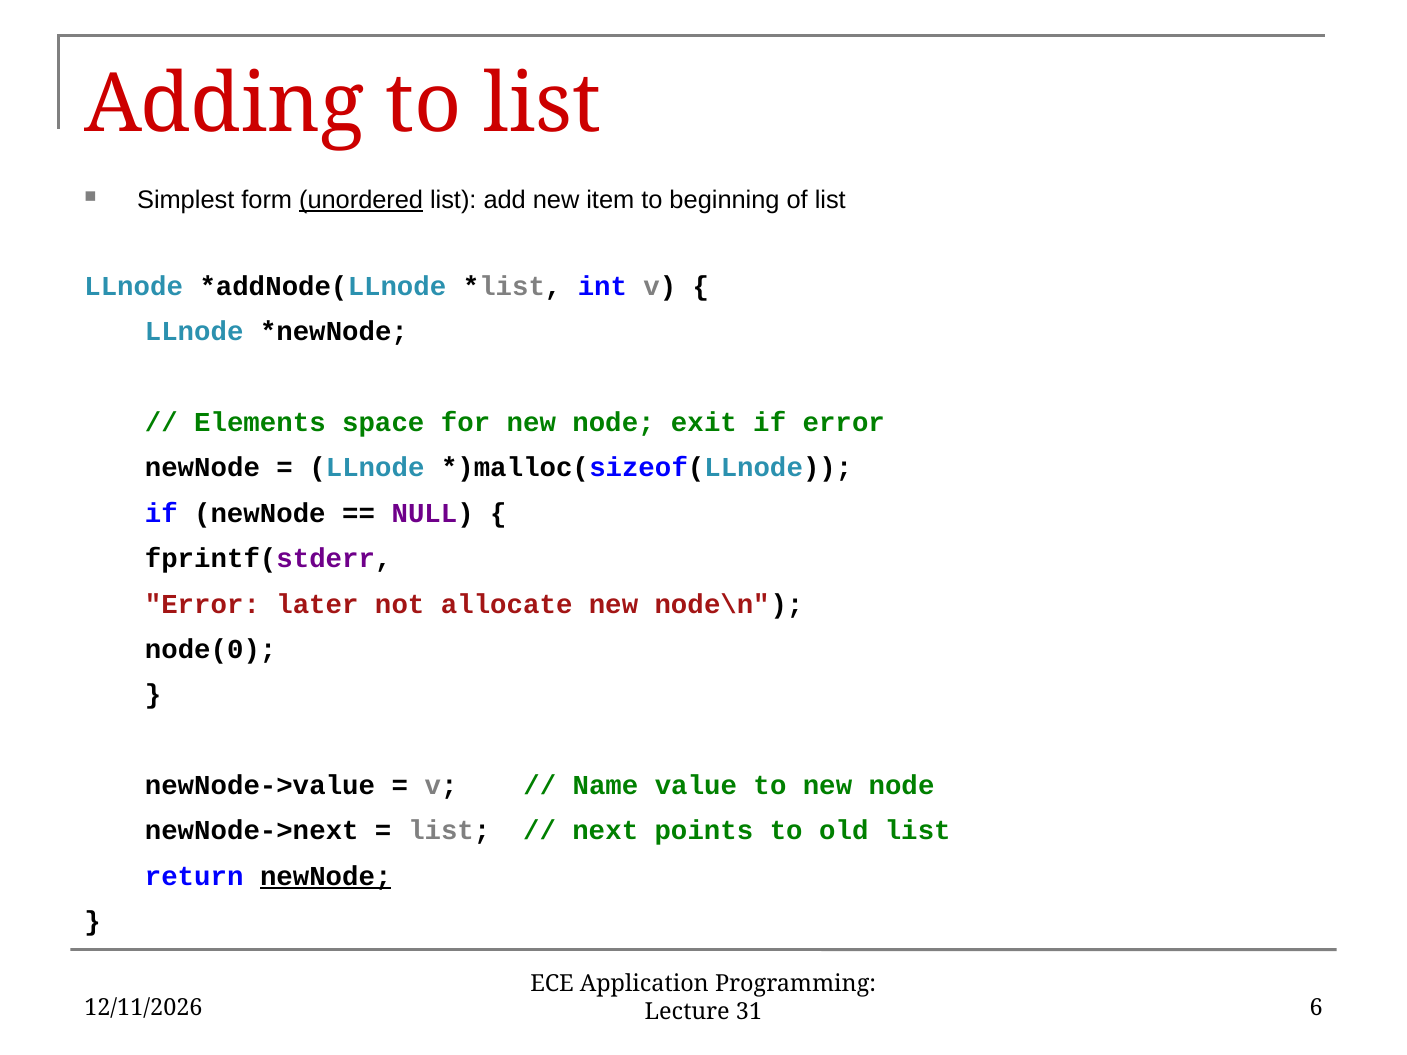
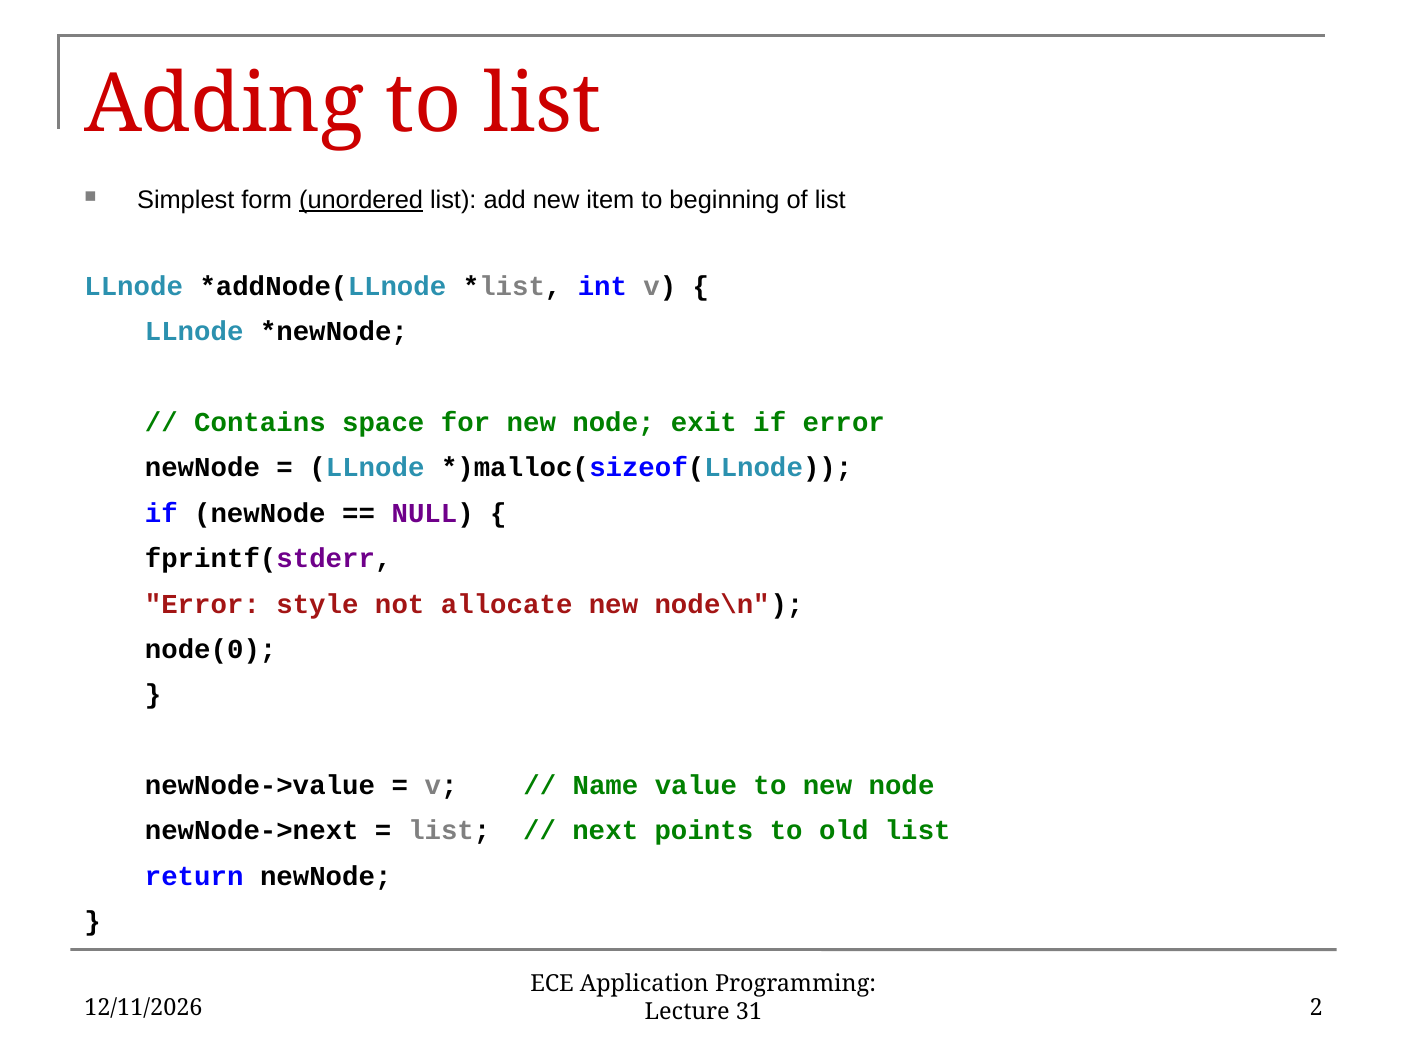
Elements: Elements -> Contains (260, 423)
later: later -> style (317, 604)
newNode underline: present -> none (326, 876)
6: 6 -> 2 (1316, 1008)
